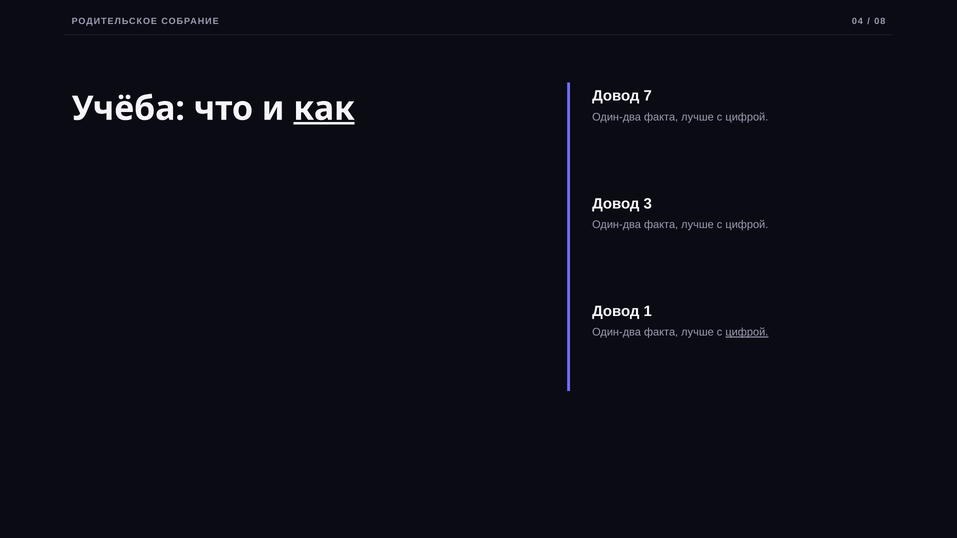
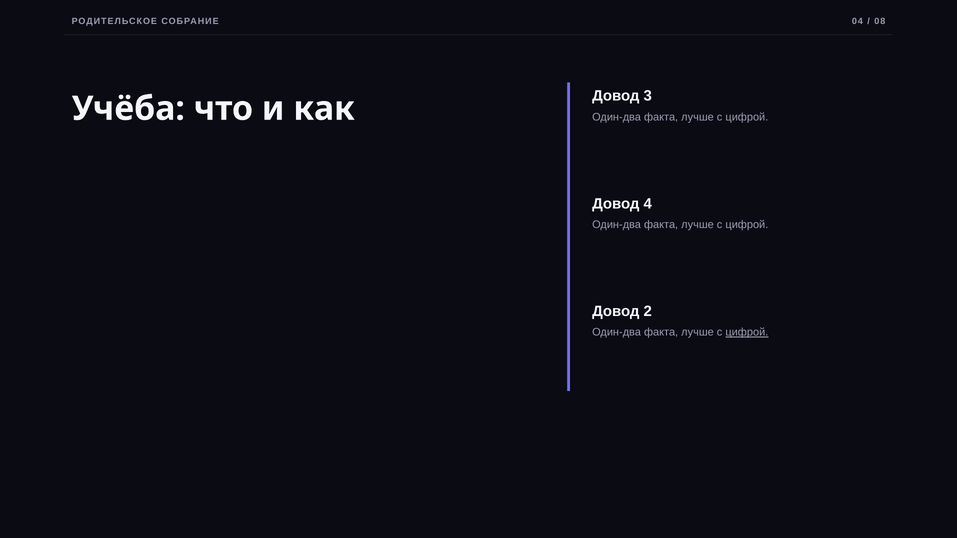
7: 7 -> 3 (648, 96)
как underline: present -> none (324, 109)
3: 3 -> 4 (648, 204)
1: 1 -> 2 (648, 311)
